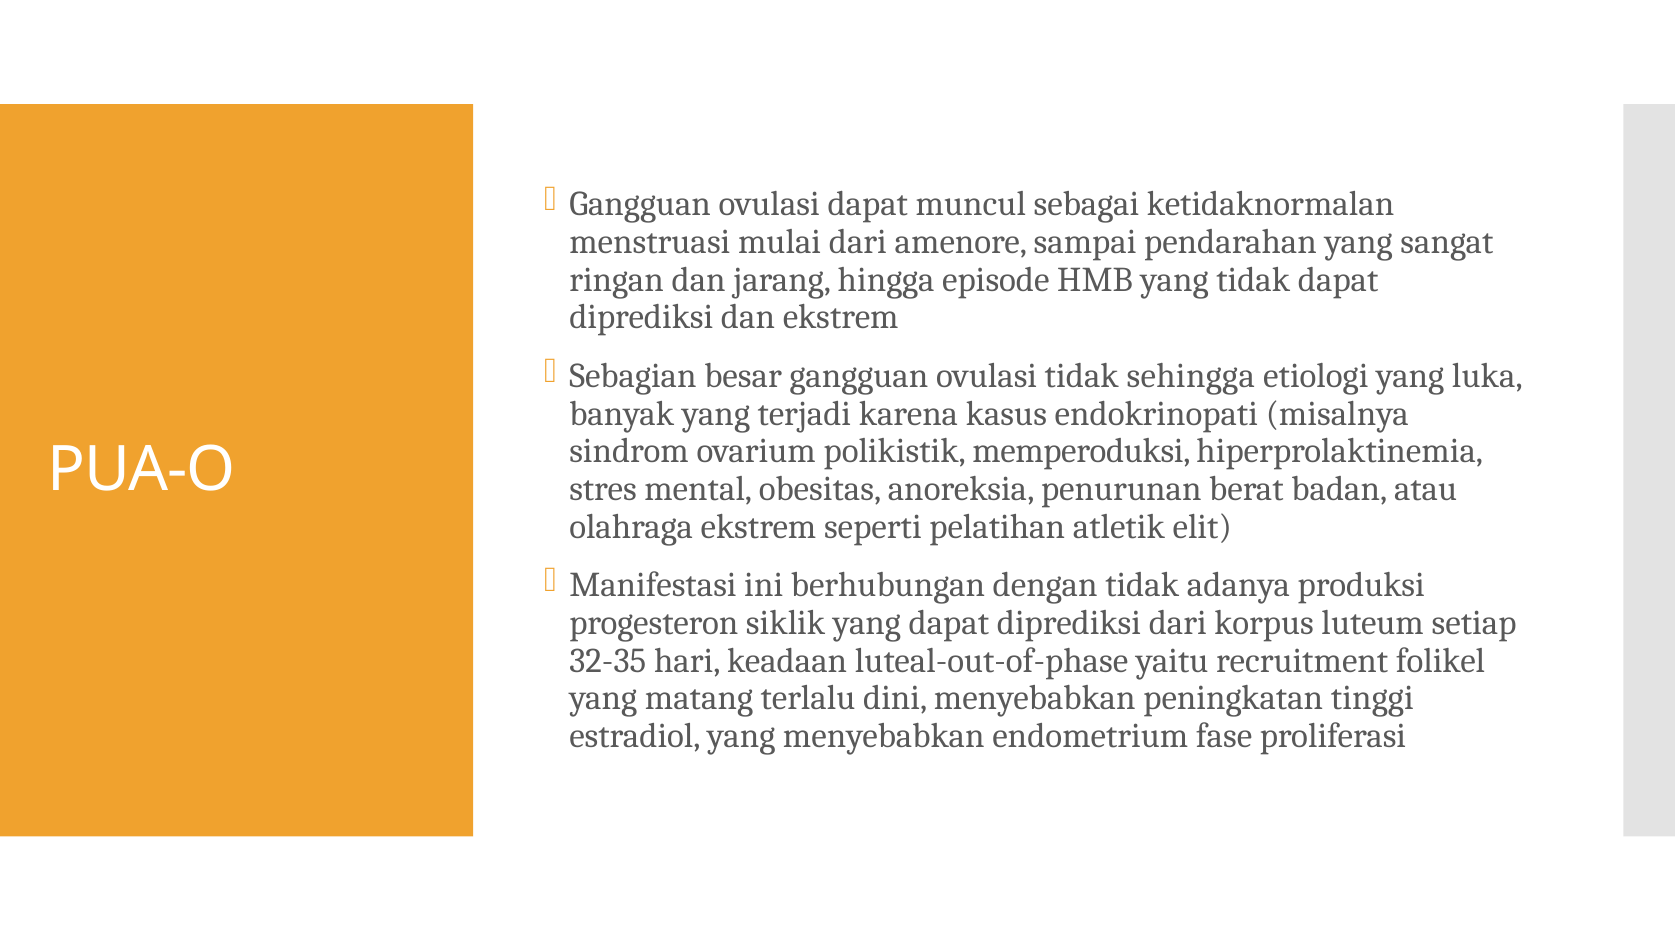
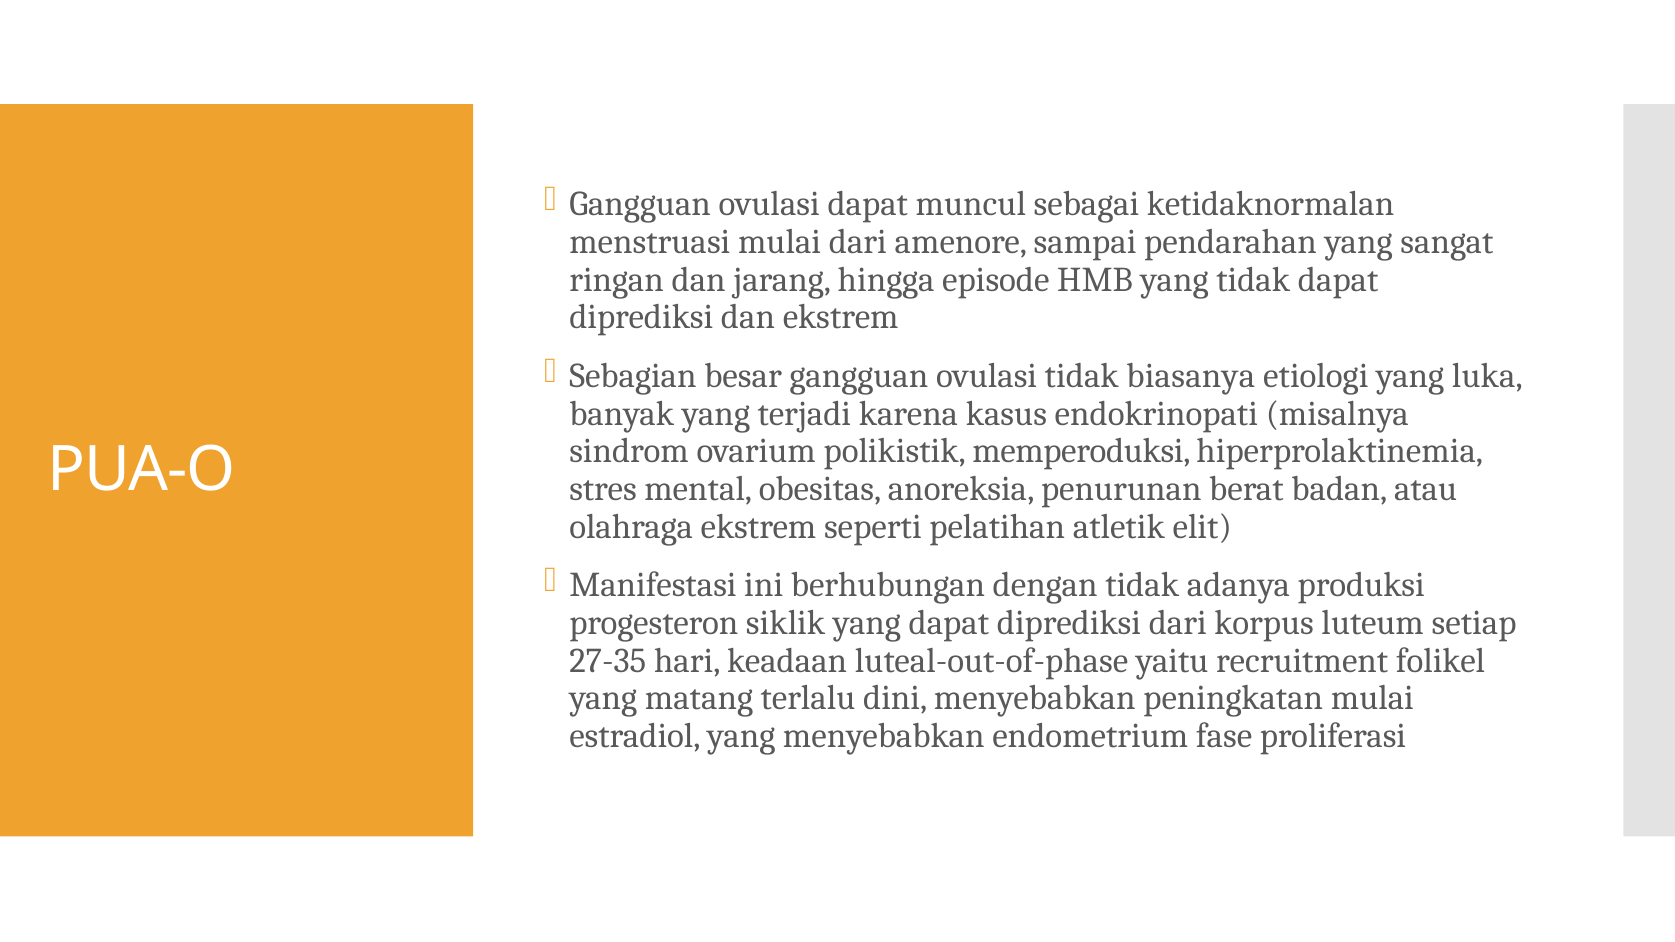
sehingga: sehingga -> biasanya (1191, 376)
32-35: 32-35 -> 27-35 (608, 661)
peningkatan tinggi: tinggi -> mulai (1372, 698)
